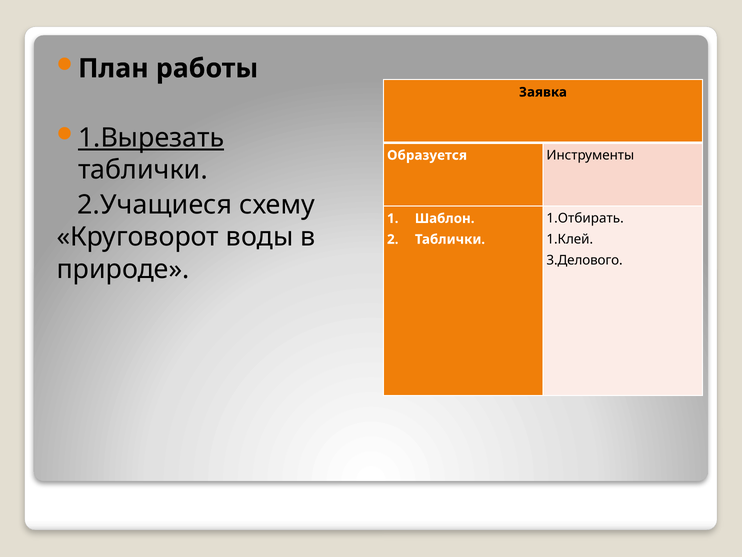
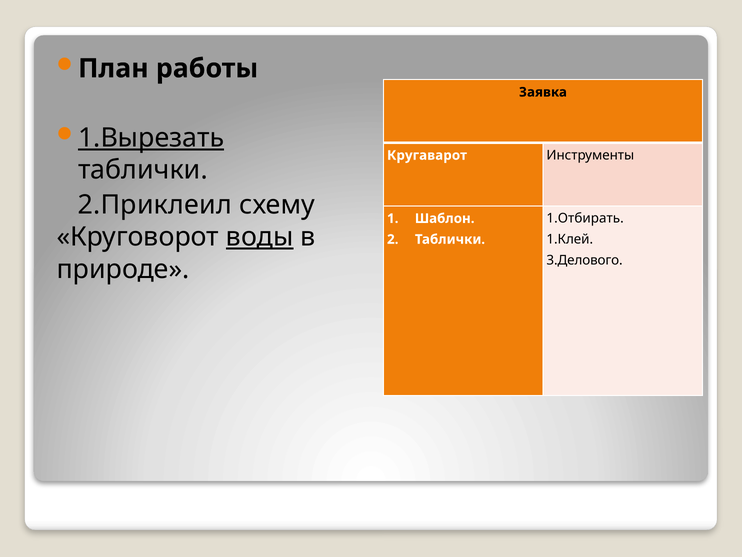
Образуется: Образуется -> Кругаварот (427, 155)
2.Учащиеся: 2.Учащиеся -> 2.Приклеил (155, 205)
воды underline: none -> present (260, 237)
